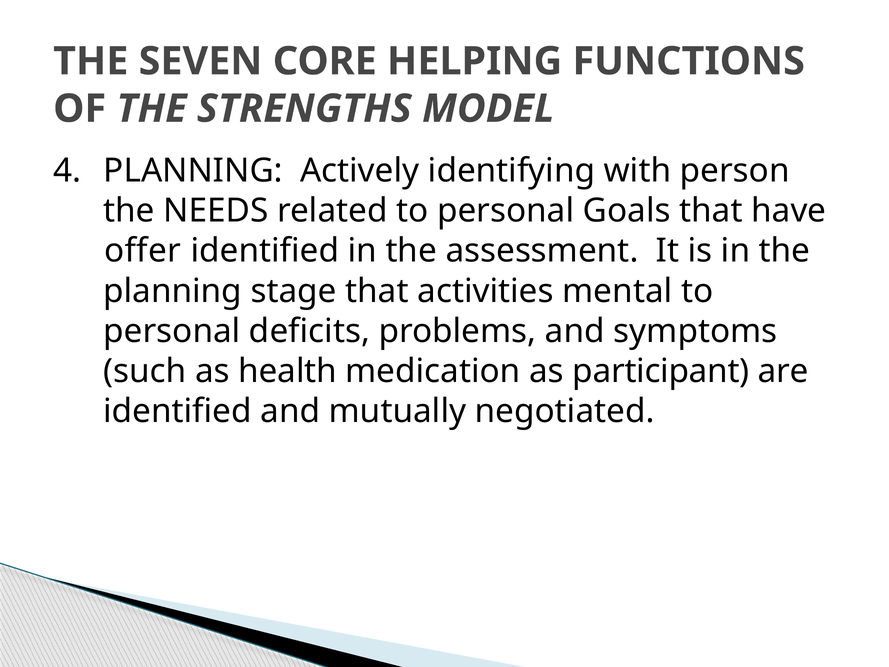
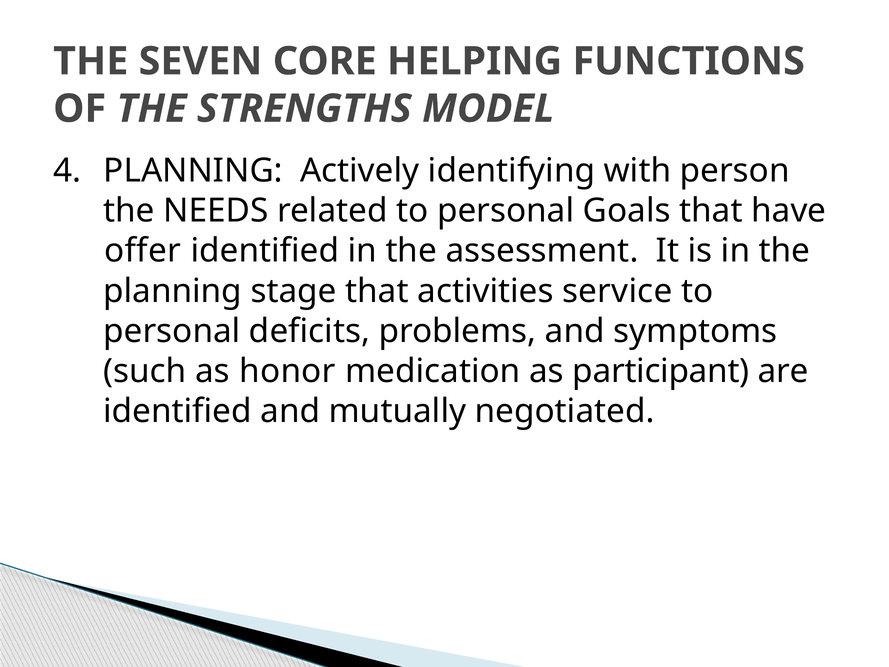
mental: mental -> service (617, 291)
health: health -> honor (287, 371)
